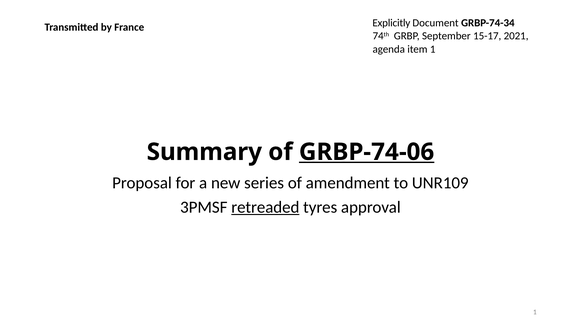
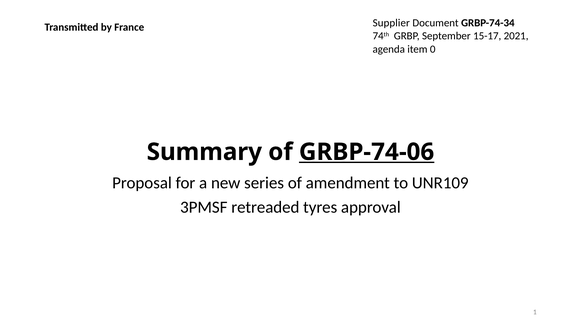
Explicitly: Explicitly -> Supplier (391, 23)
item 1: 1 -> 0 (433, 49)
retreaded underline: present -> none (265, 207)
